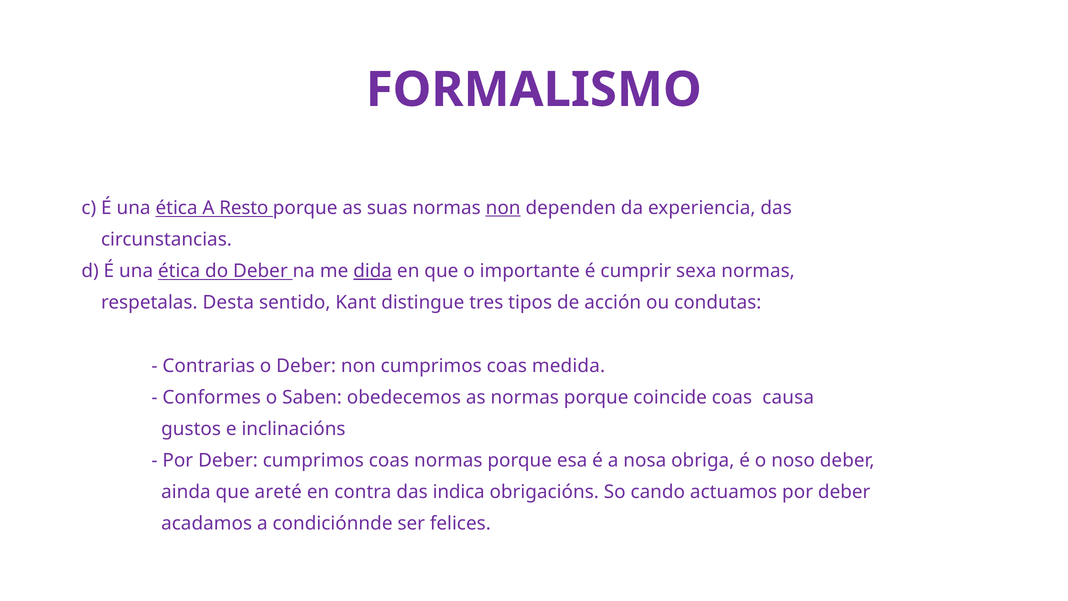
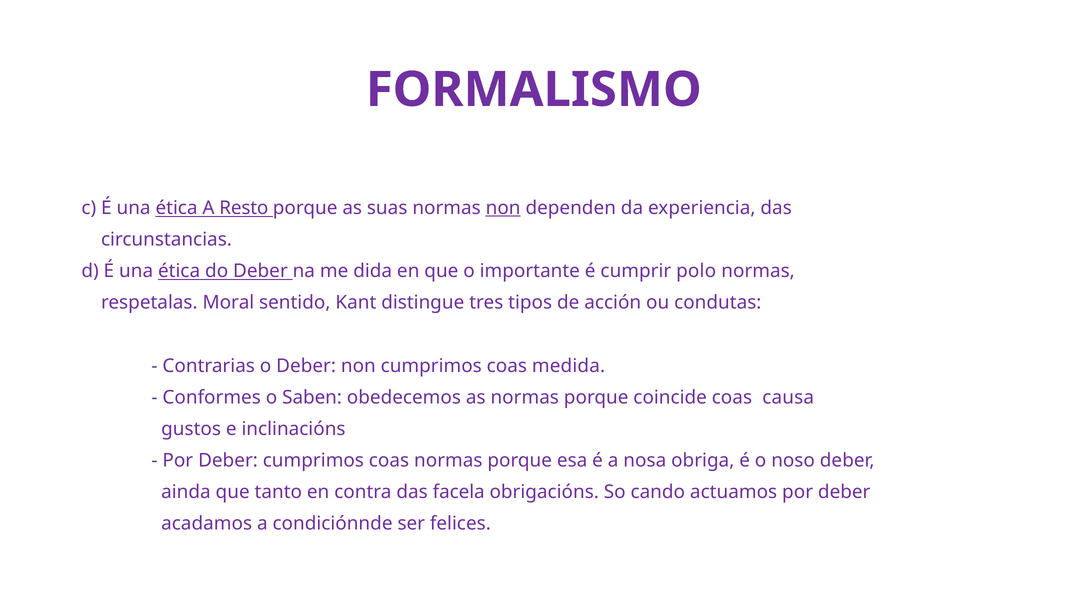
dida underline: present -> none (373, 271)
sexa: sexa -> polo (696, 271)
Desta: Desta -> Moral (228, 303)
areté: areté -> tanto (278, 492)
indica: indica -> facela (459, 492)
